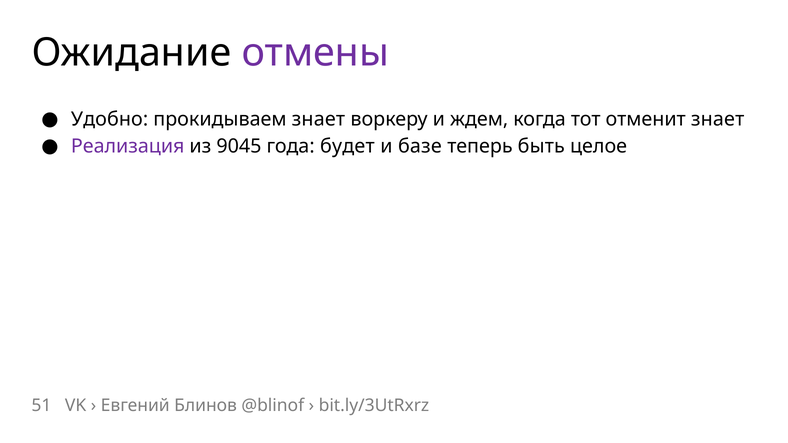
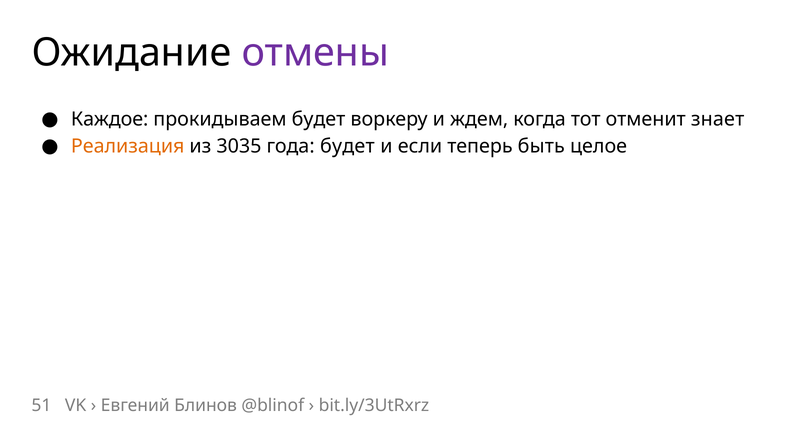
Удобно: Удобно -> Каждое (110, 119)
прокидываем знает: знает -> будет (319, 119)
Реализация colour: purple -> orange (128, 146)
9045: 9045 -> 3035 (239, 146)
базе: базе -> если (420, 146)
